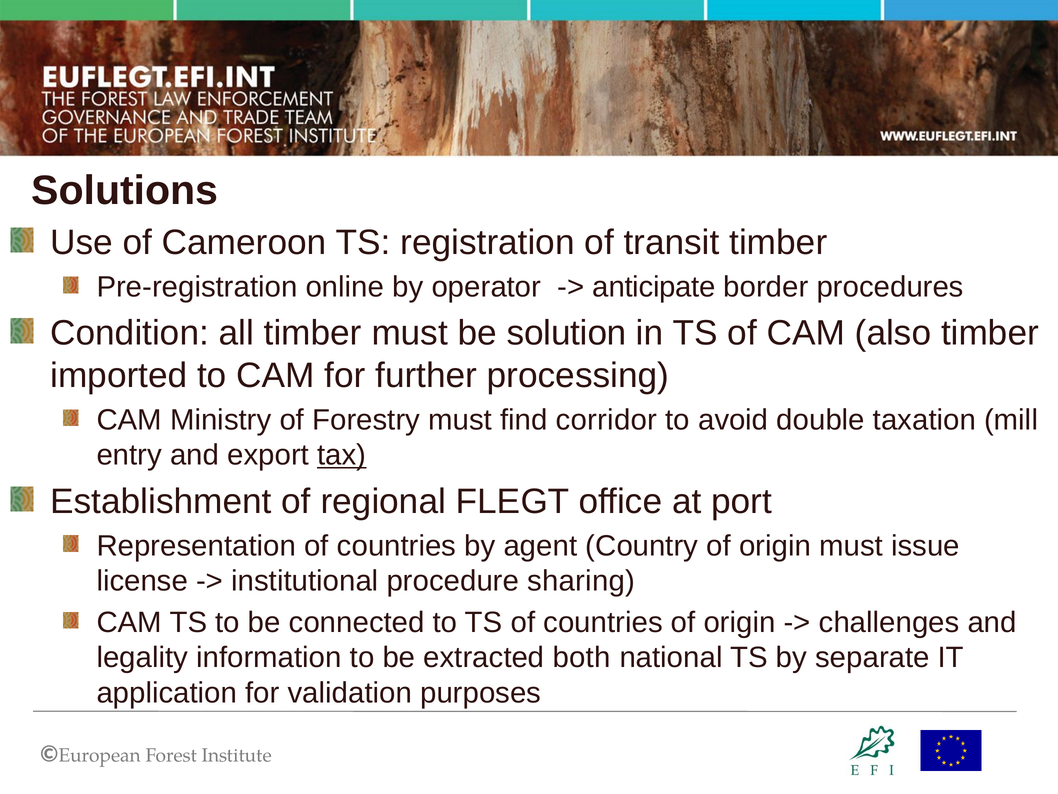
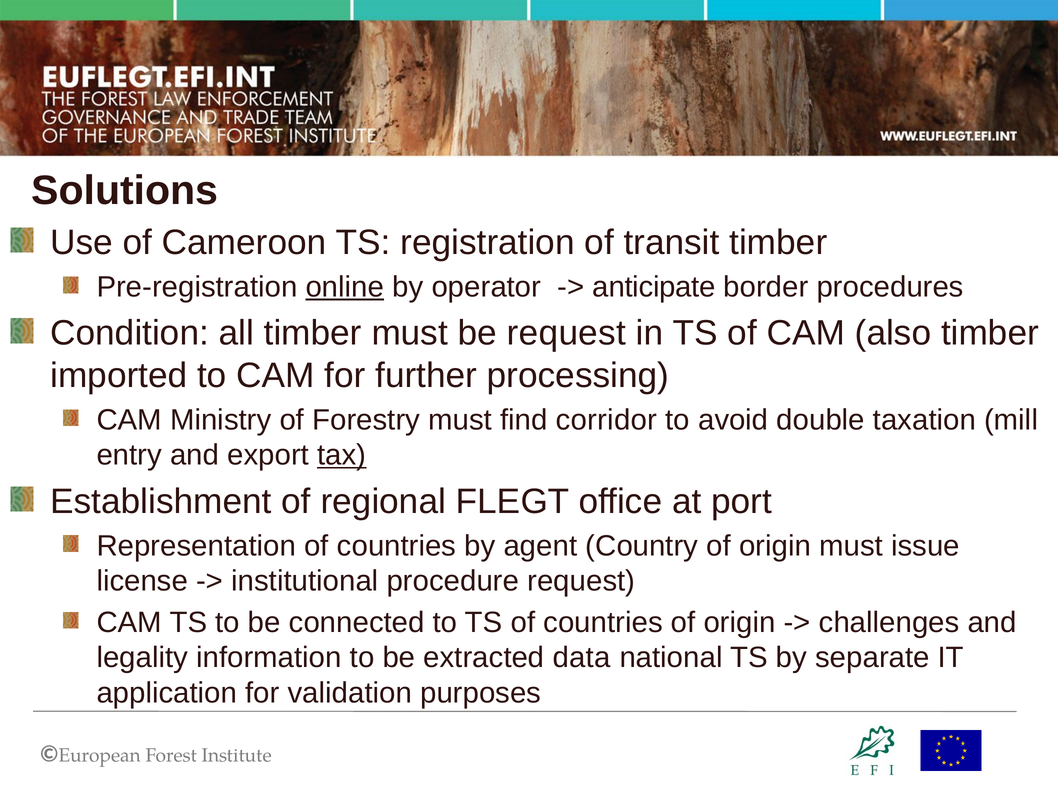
online underline: none -> present (345, 287)
be solution: solution -> request (566, 333)
procedure sharing: sharing -> request (581, 581)
both: both -> data (582, 657)
